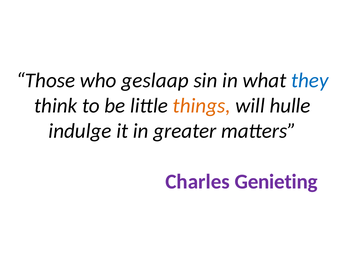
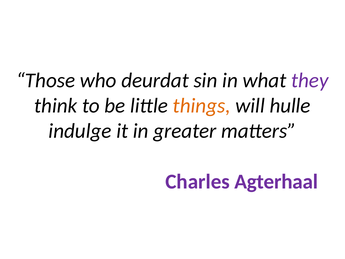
geslaap: geslaap -> deurdat (155, 80)
they colour: blue -> purple (310, 80)
Genieting: Genieting -> Agterhaal (276, 181)
